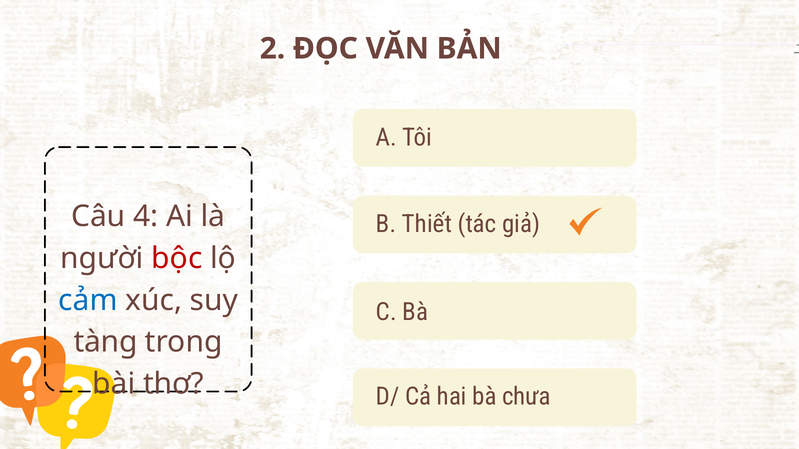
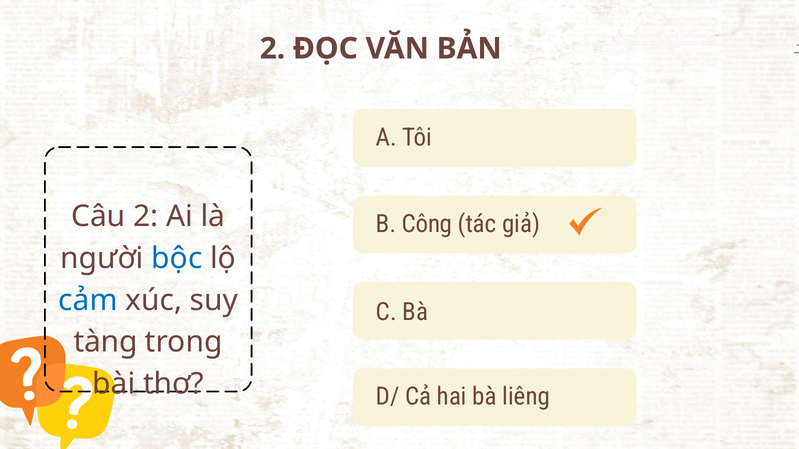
Câu 4: 4 -> 2 (146, 217)
Thiết: Thiết -> Công (427, 224)
bộc colour: red -> blue (177, 258)
chưa: chưa -> liêng (526, 397)
